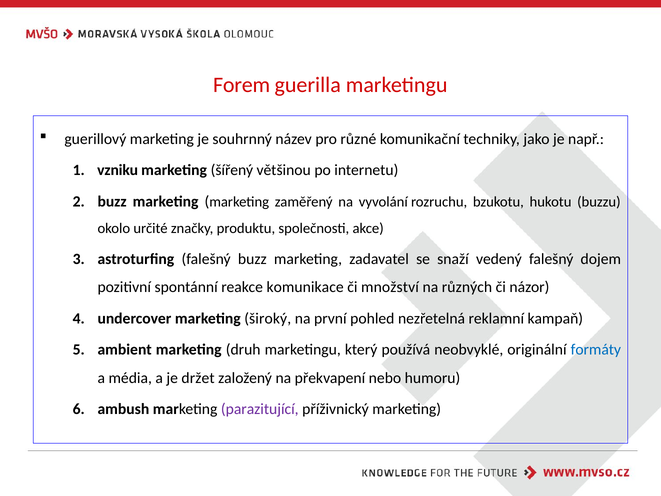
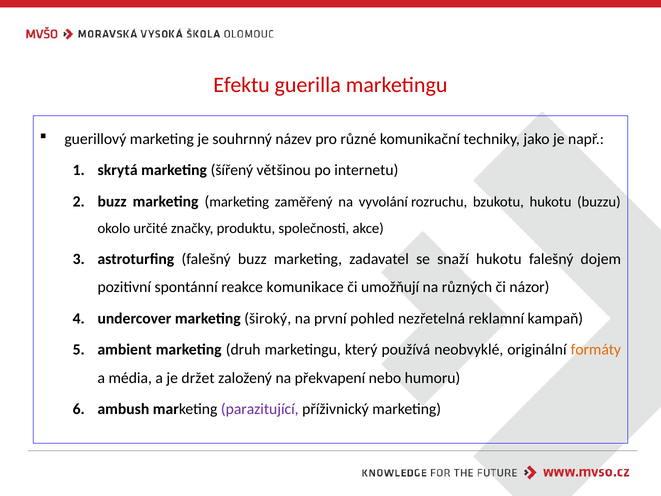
Forem: Forem -> Efektu (242, 85)
vzniku: vzniku -> skrytá (118, 170)
snaží vedený: vedený -> hukotu (499, 259)
množství: množství -> umožňují (390, 287)
formáty colour: blue -> orange (596, 350)
